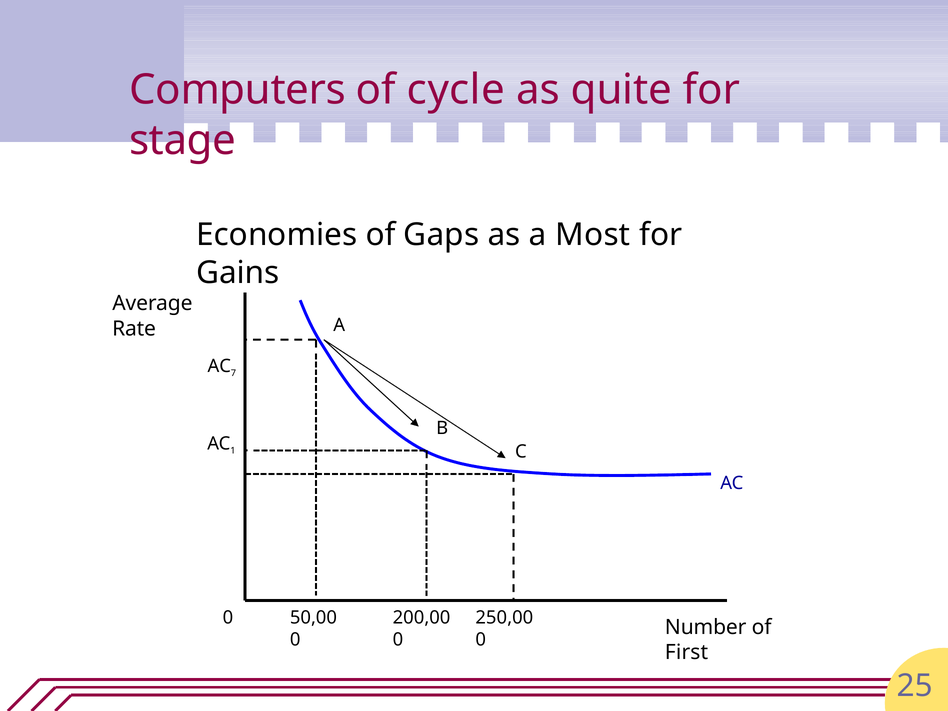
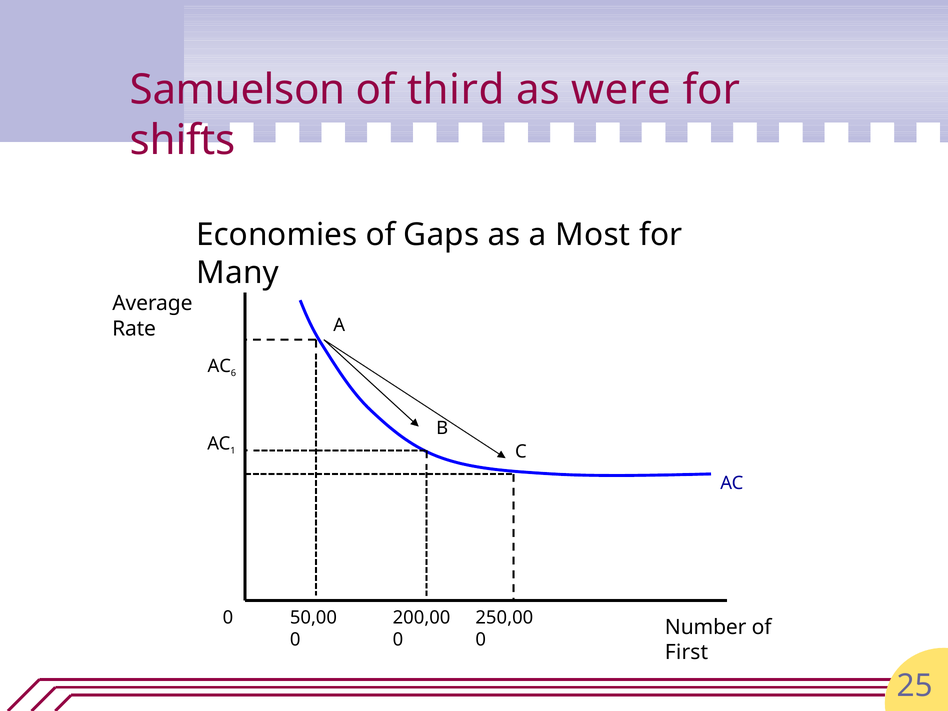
Computers: Computers -> Samuelson (238, 90)
cycle: cycle -> third (456, 90)
quite: quite -> were (621, 90)
stage: stage -> shifts (183, 140)
Gains: Gains -> Many (238, 273)
7: 7 -> 6 (233, 373)
